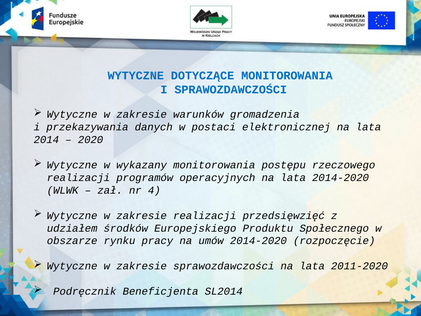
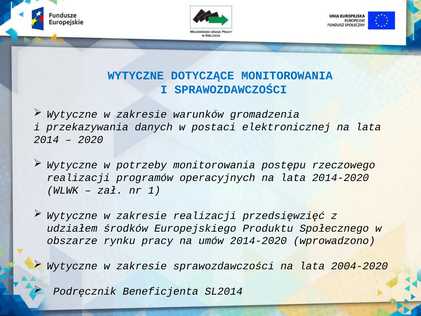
wykazany: wykazany -> potrzeby (142, 165)
4: 4 -> 1 (154, 190)
rozpoczęcie: rozpoczęcie -> wprowadzono (334, 241)
2011-2020: 2011-2020 -> 2004-2020 (359, 266)
